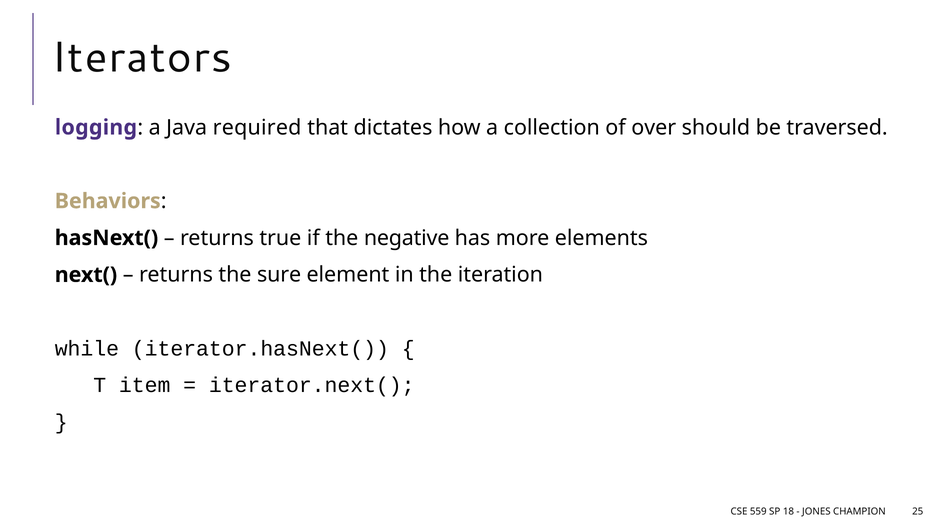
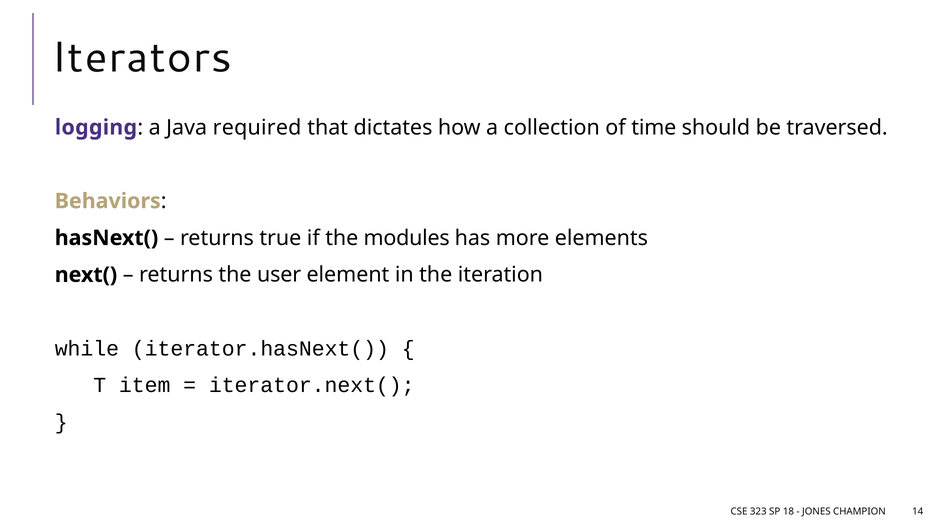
over: over -> time (654, 127)
negative: negative -> modules (407, 238)
sure: sure -> user (279, 275)
559: 559 -> 323 (758, 512)
25: 25 -> 14 (918, 512)
